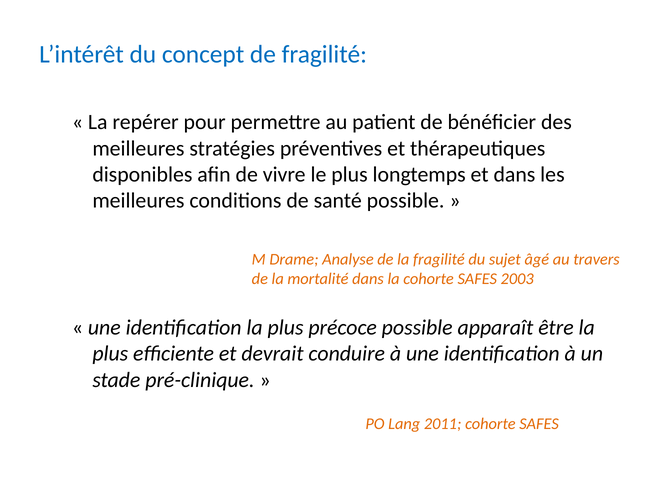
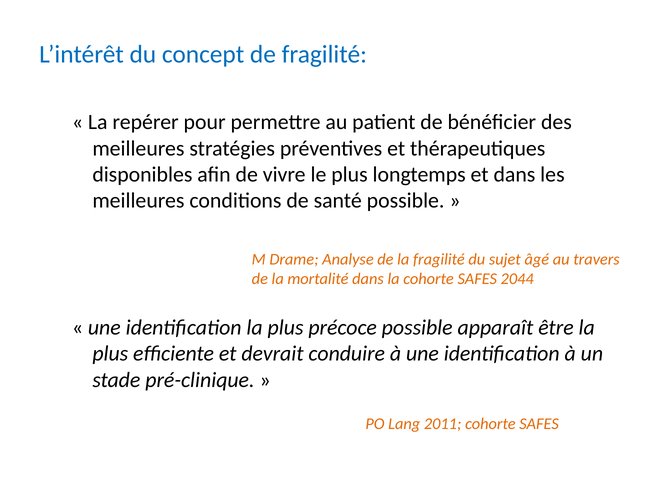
2003: 2003 -> 2044 (517, 279)
